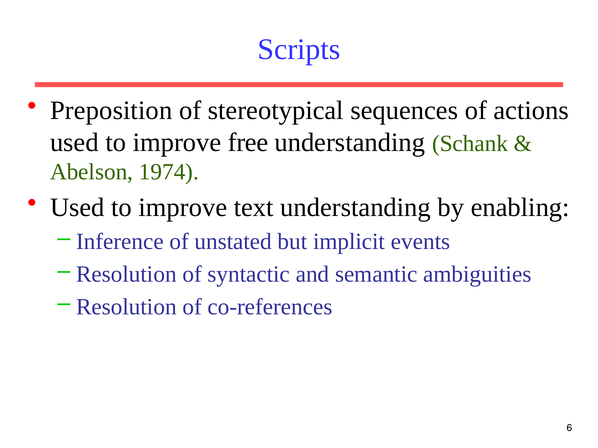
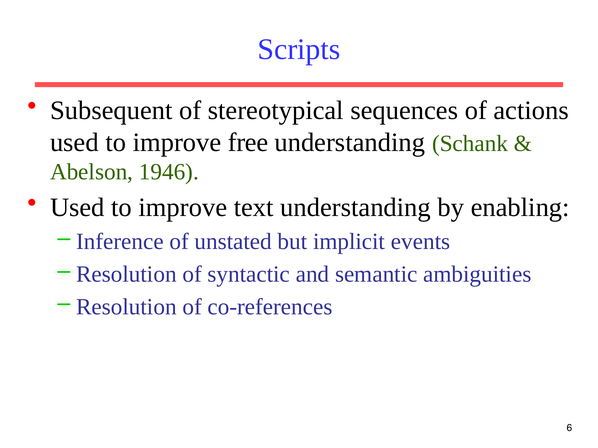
Preposition: Preposition -> Subsequent (111, 110)
1974: 1974 -> 1946 (169, 172)
